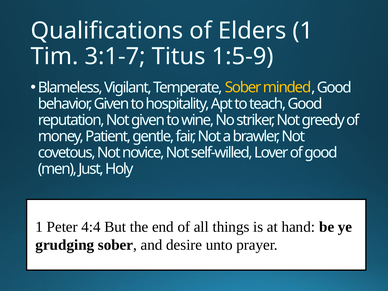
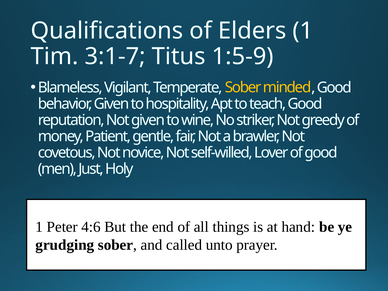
4:4: 4:4 -> 4:6 (91, 227)
desire: desire -> called (184, 245)
